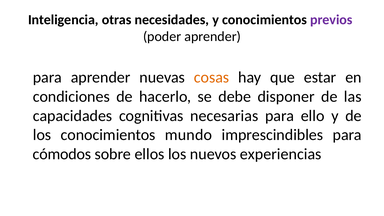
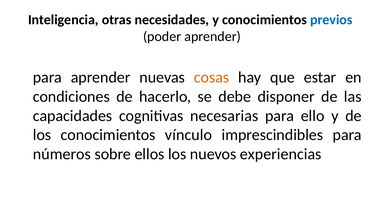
previos colour: purple -> blue (331, 20)
mundo: mundo -> vínculo (189, 135)
cómodos: cómodos -> números (62, 154)
